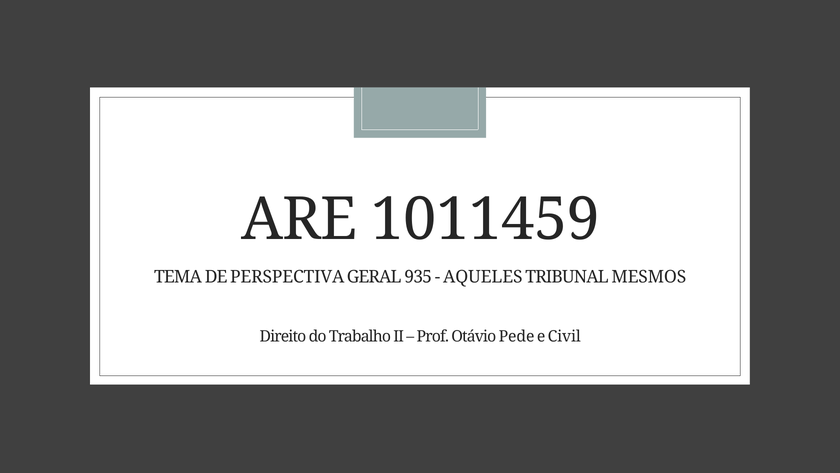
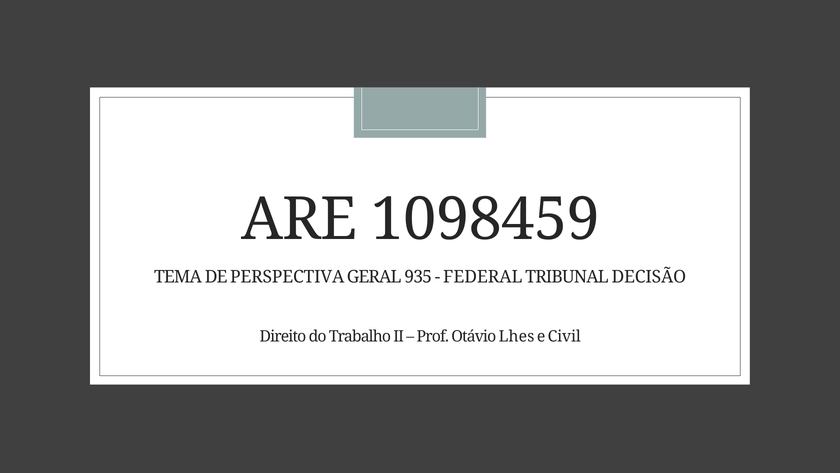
1011459: 1011459 -> 1098459 (485, 219)
AQUELES: AQUELES -> FEDERAL (483, 276)
MESMOS: MESMOS -> DECISÃO (649, 276)
Pede: Pede -> Lhes (517, 336)
